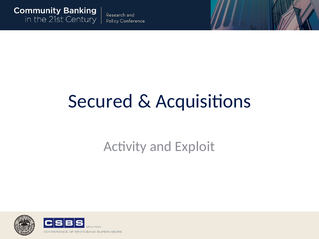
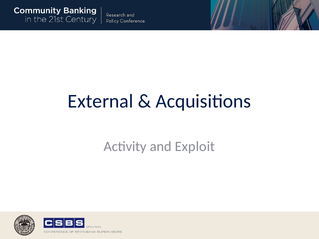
Secured: Secured -> External (101, 101)
